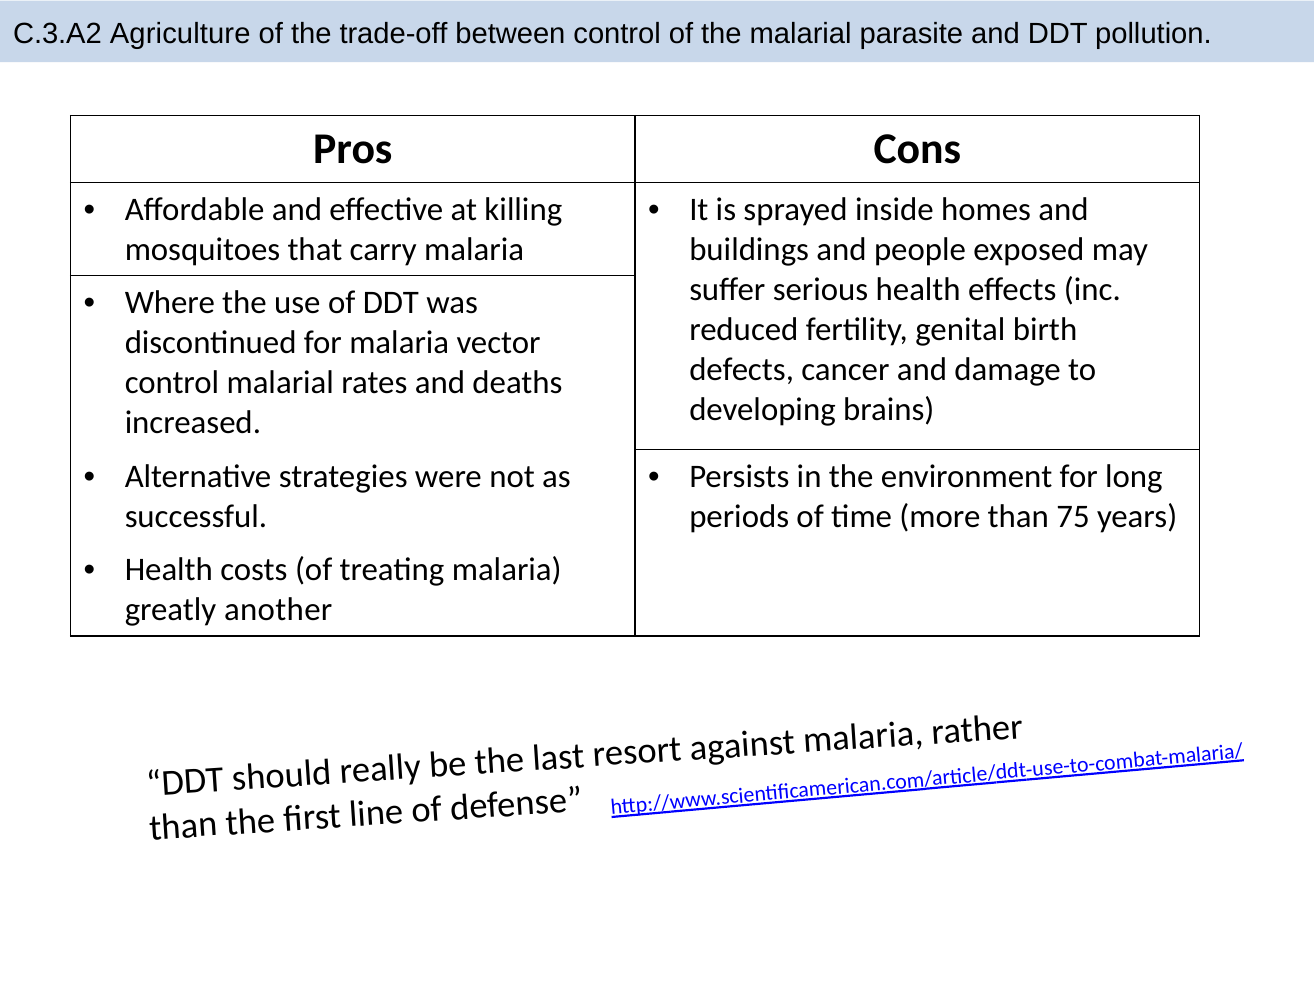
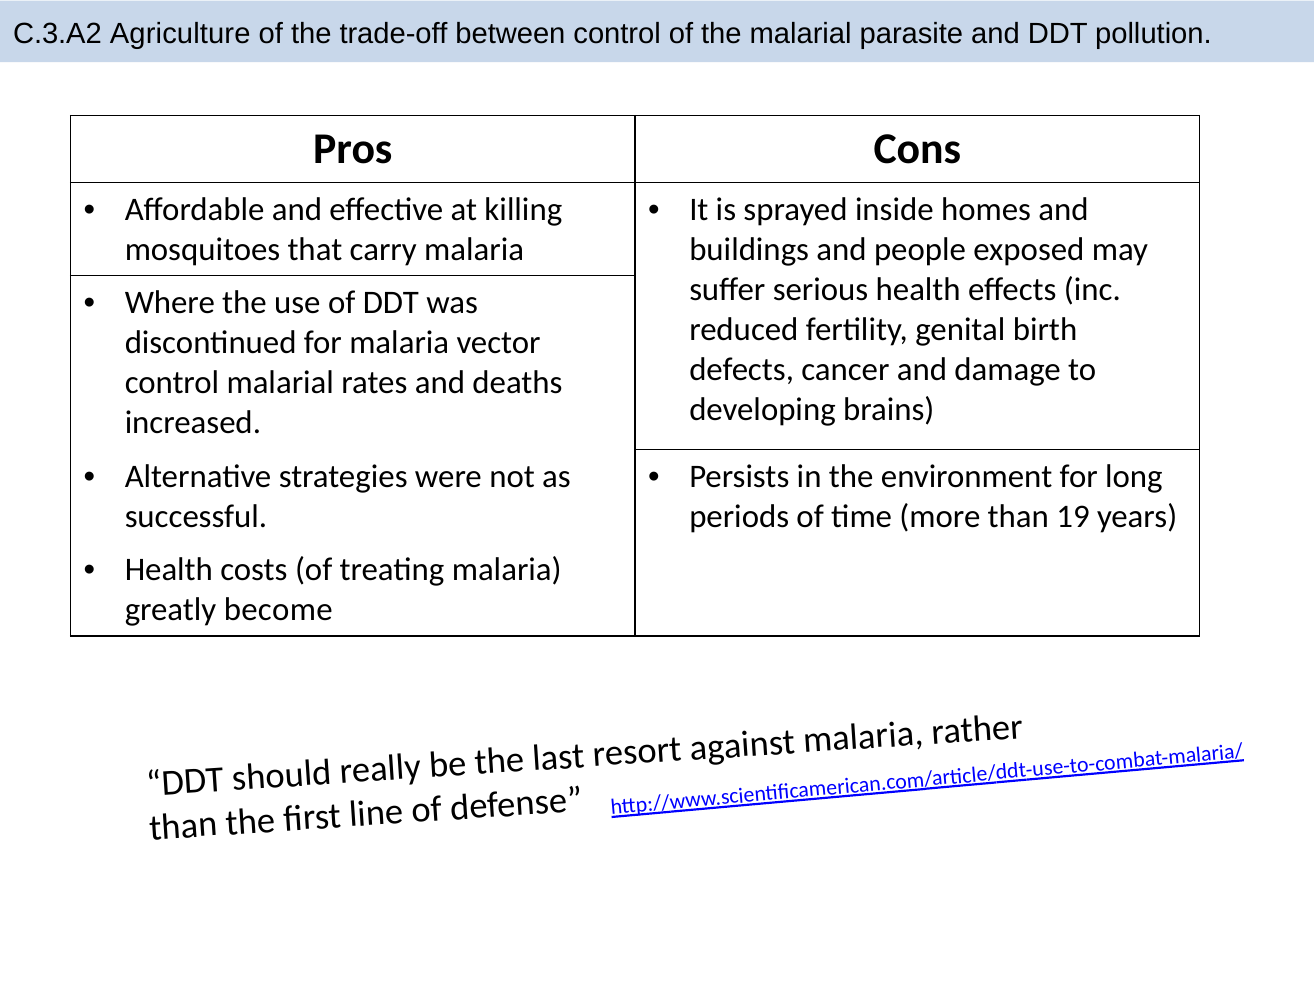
75: 75 -> 19 (1073, 516)
another: another -> become (278, 610)
